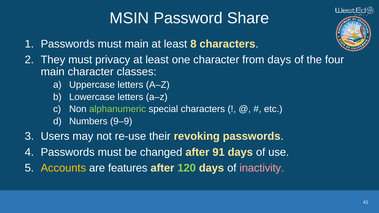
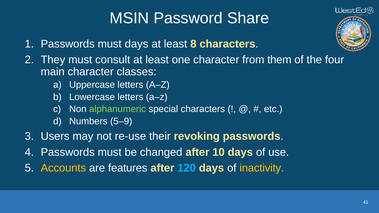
must main: main -> days (137, 44)
privacy: privacy -> consult (113, 60)
from days: days -> them (279, 60)
9–9: 9–9 -> 5–9 (121, 121)
91: 91 -> 10 (219, 152)
120 colour: light green -> light blue (187, 168)
inactivity colour: pink -> yellow (262, 168)
